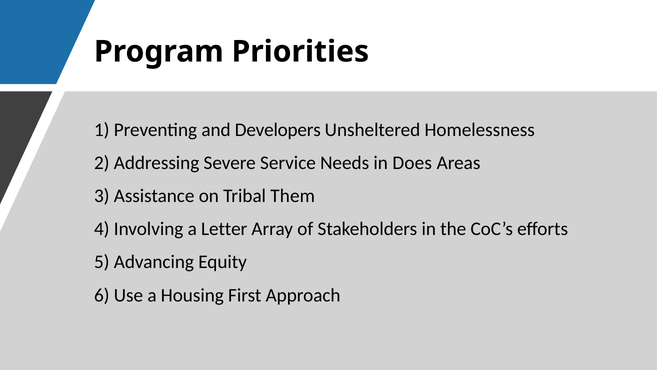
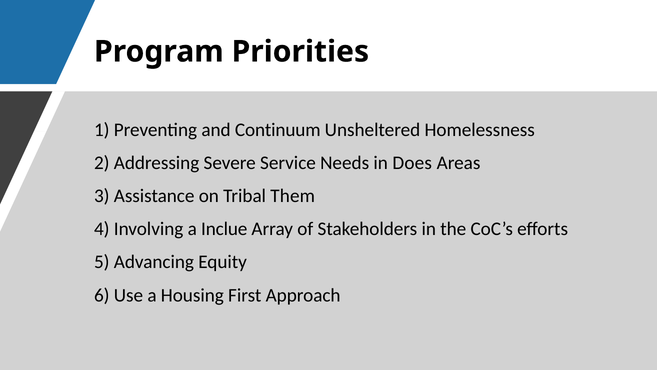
Developers: Developers -> Continuum (278, 130)
Letter: Letter -> Inclue (224, 229)
